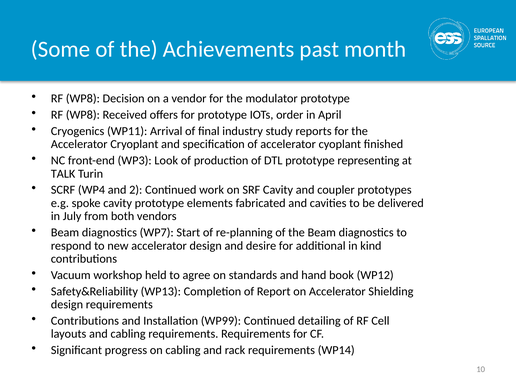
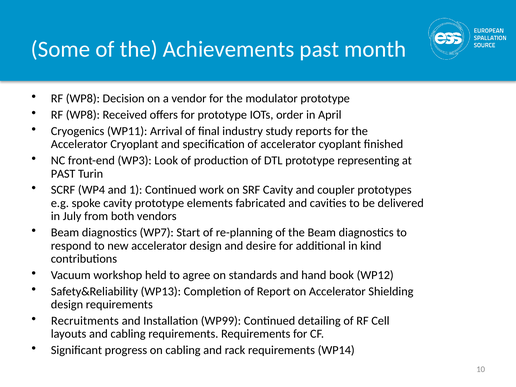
TALK: TALK -> PAST (63, 174)
2: 2 -> 1 (136, 190)
Contributions: Contributions -> Recruitments (85, 321)
